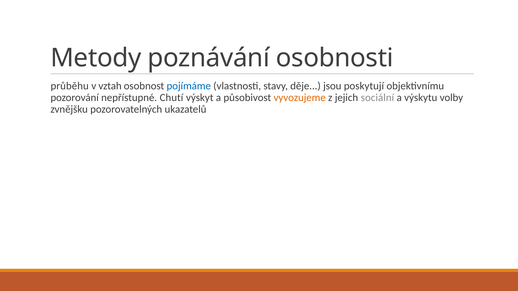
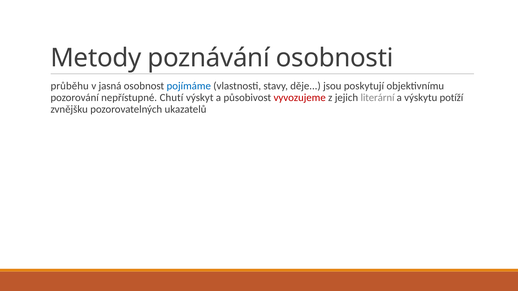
vztah: vztah -> jasná (110, 86)
vyvozujeme colour: orange -> red (300, 98)
sociální: sociální -> literární (378, 98)
volby: volby -> potíží (451, 98)
